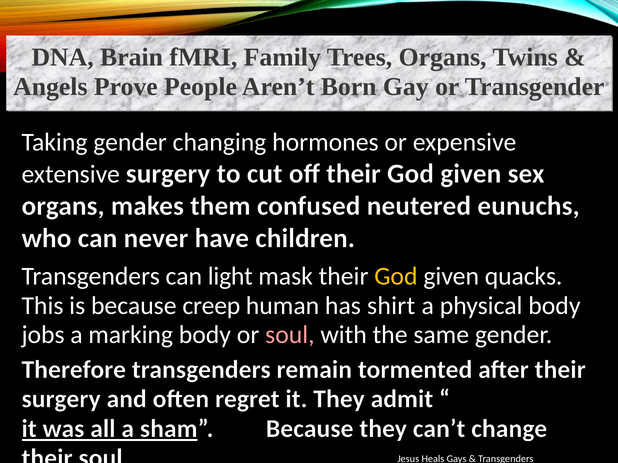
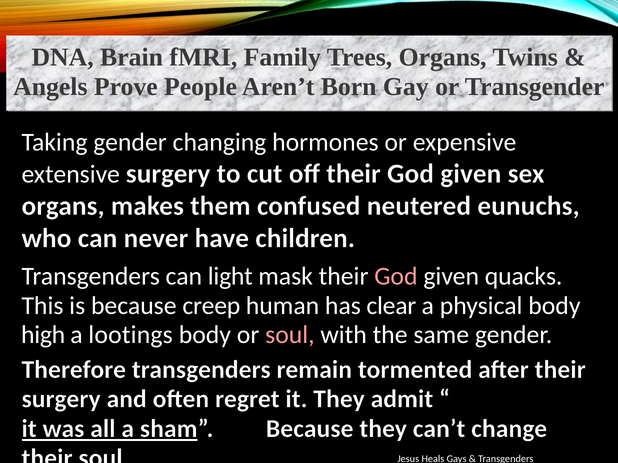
God colour: yellow -> pink (396, 277)
shirt: shirt -> clear (391, 306)
jobs: jobs -> high (43, 335)
marking: marking -> lootings (131, 335)
